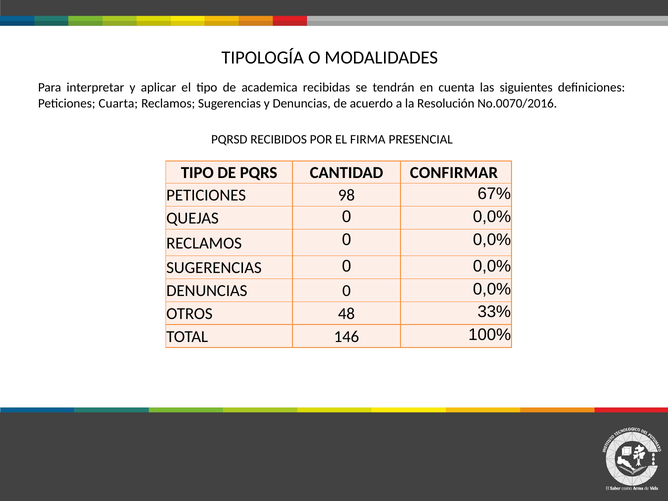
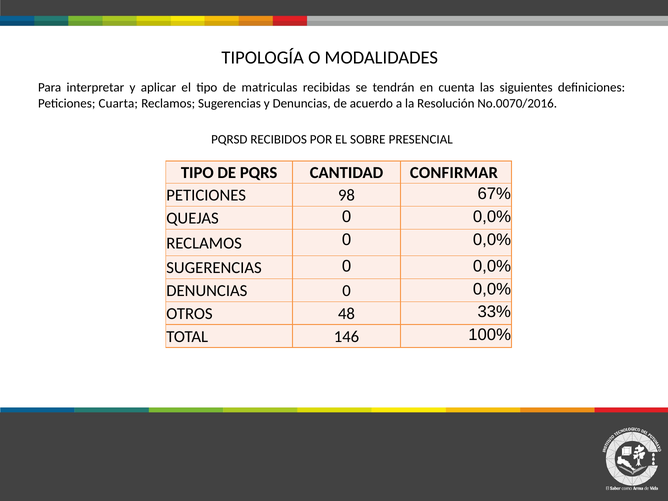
academica: academica -> matriculas (269, 88)
FIRMA: FIRMA -> SOBRE (368, 140)
